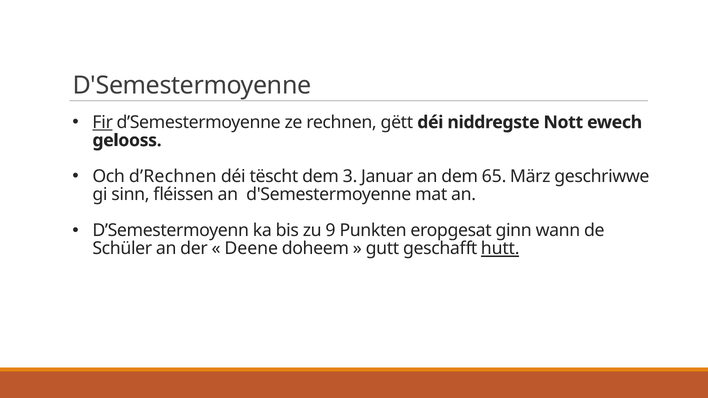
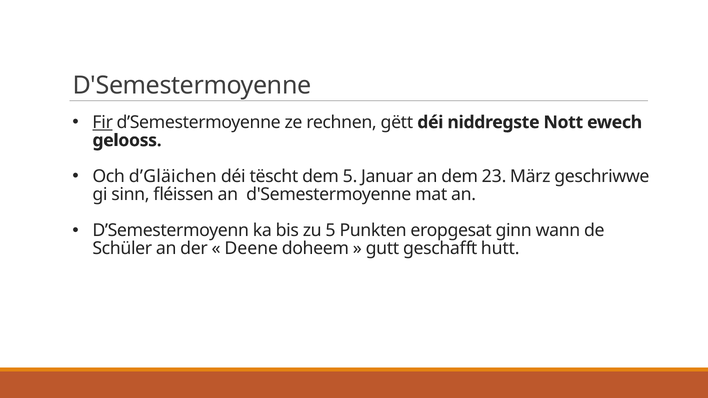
d’Rechnen: d’Rechnen -> d’Gläichen (173, 177)
dem 3: 3 -> 5 (350, 177)
65: 65 -> 23 (494, 177)
zu 9: 9 -> 5 (331, 231)
hutt underline: present -> none (500, 249)
